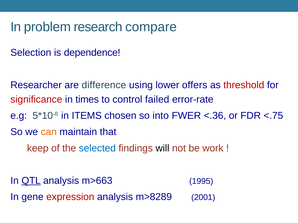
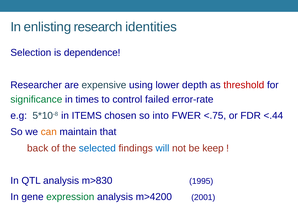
problem: problem -> enlisting (47, 27)
compare: compare -> identities (151, 27)
difference: difference -> expensive (104, 85)
offers: offers -> depth (195, 85)
significance colour: red -> green (36, 100)
<.36: <.36 -> <.75 (215, 116)
<.75: <.75 -> <.44 (273, 116)
keep: keep -> back (38, 148)
will colour: black -> blue (162, 148)
work: work -> keep (213, 148)
QTL underline: present -> none (31, 181)
m>663: m>663 -> m>830 (97, 181)
expression colour: red -> green (70, 197)
m>8289: m>8289 -> m>4200 (154, 197)
